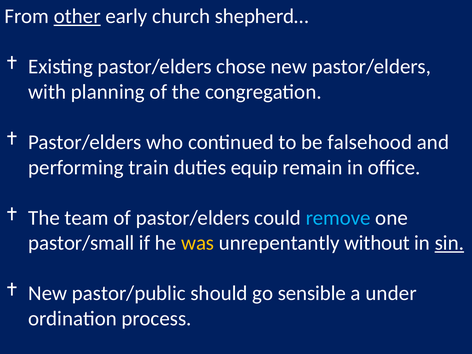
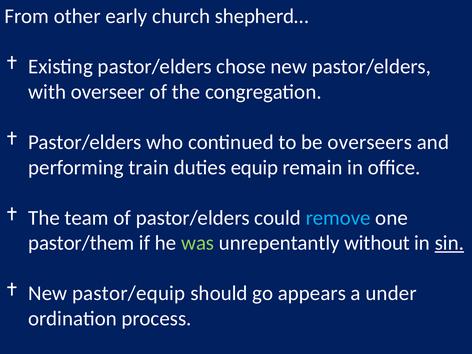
other underline: present -> none (77, 16)
planning: planning -> overseer (108, 92)
falsehood: falsehood -> overseers (370, 142)
pastor/small: pastor/small -> pastor/them (81, 243)
was colour: yellow -> light green (198, 243)
pastor/public: pastor/public -> pastor/equip (129, 293)
sensible: sensible -> appears (312, 293)
